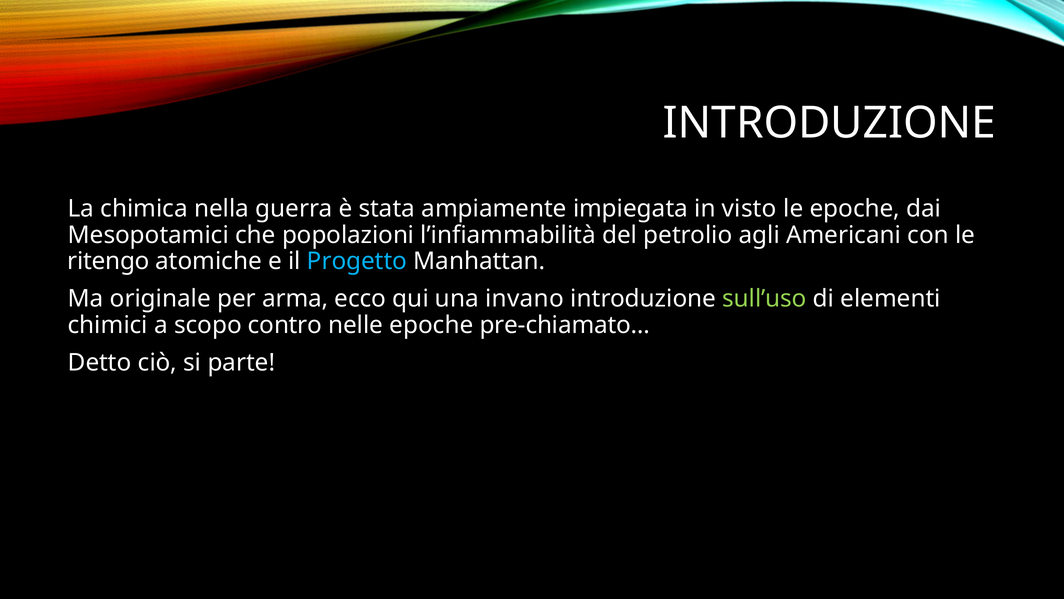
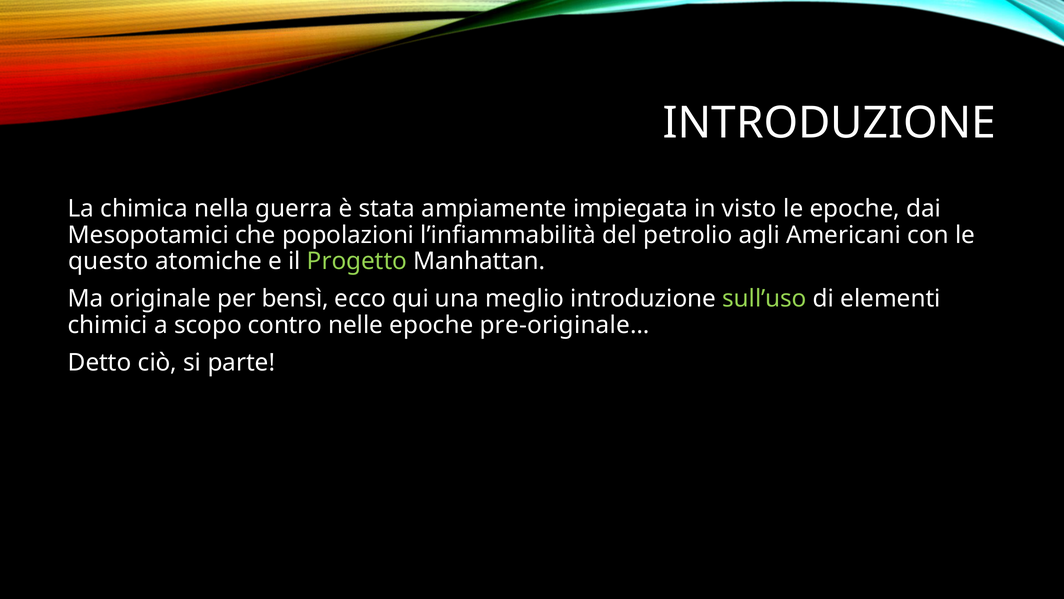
ritengo: ritengo -> questo (108, 261)
Progetto colour: light blue -> light green (357, 261)
arma: arma -> bensì (295, 299)
invano: invano -> meglio (525, 299)
pre-chiamato…: pre-chiamato… -> pre-originale… (565, 325)
